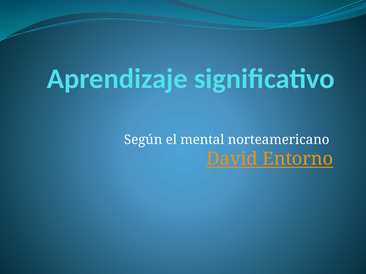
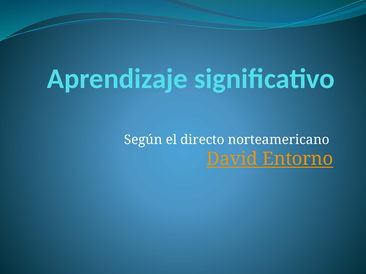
mental: mental -> directo (202, 140)
